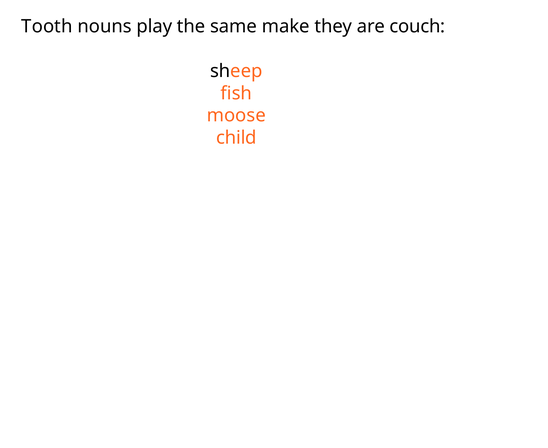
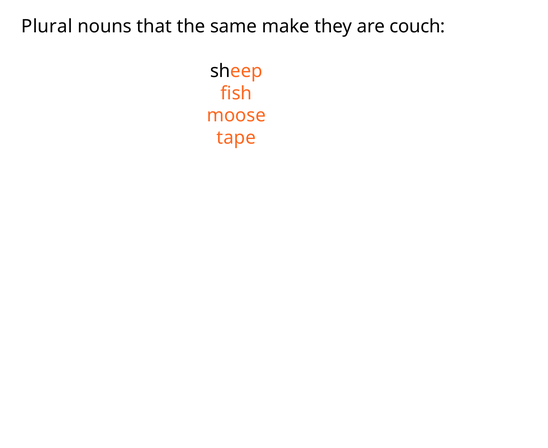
Tooth: Tooth -> Plural (47, 26)
play: play -> that (154, 26)
child: child -> tape (236, 138)
